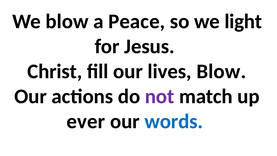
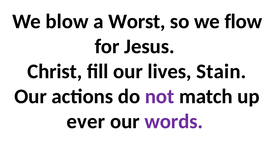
Peace: Peace -> Worst (137, 21)
light: light -> flow (243, 21)
lives Blow: Blow -> Stain (221, 71)
words colour: blue -> purple (174, 121)
